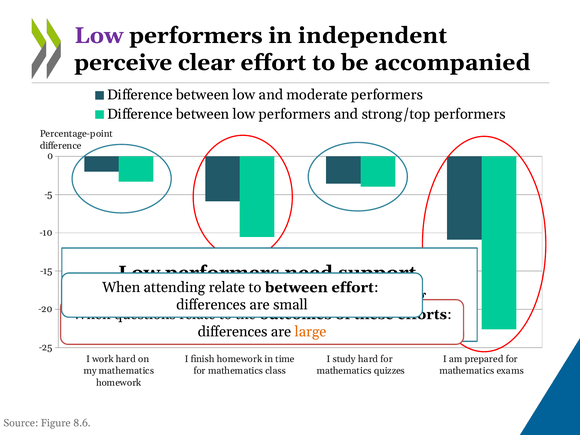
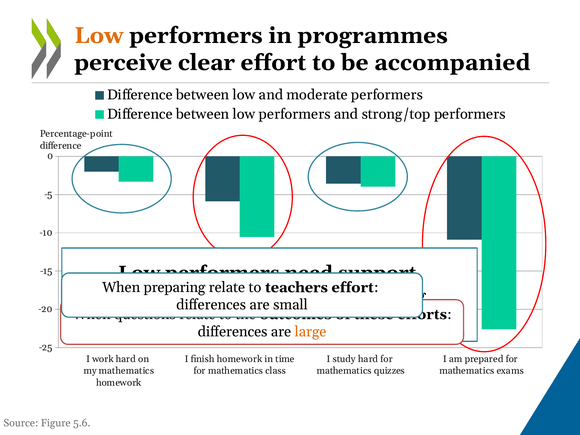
Low colour: purple -> orange (99, 36)
independent: independent -> programmes (373, 36)
attending: attending -> preparing (175, 287)
between: between -> teachers (296, 287)
8.6: 8.6 -> 5.6 (82, 423)
